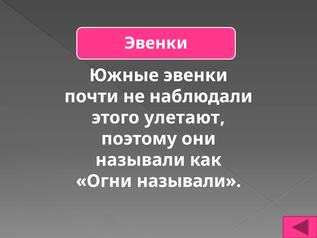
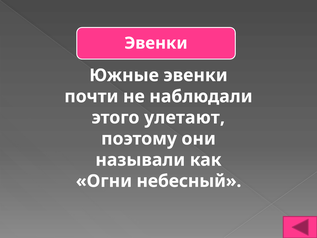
Огни называли: называли -> небесный (189, 181)
